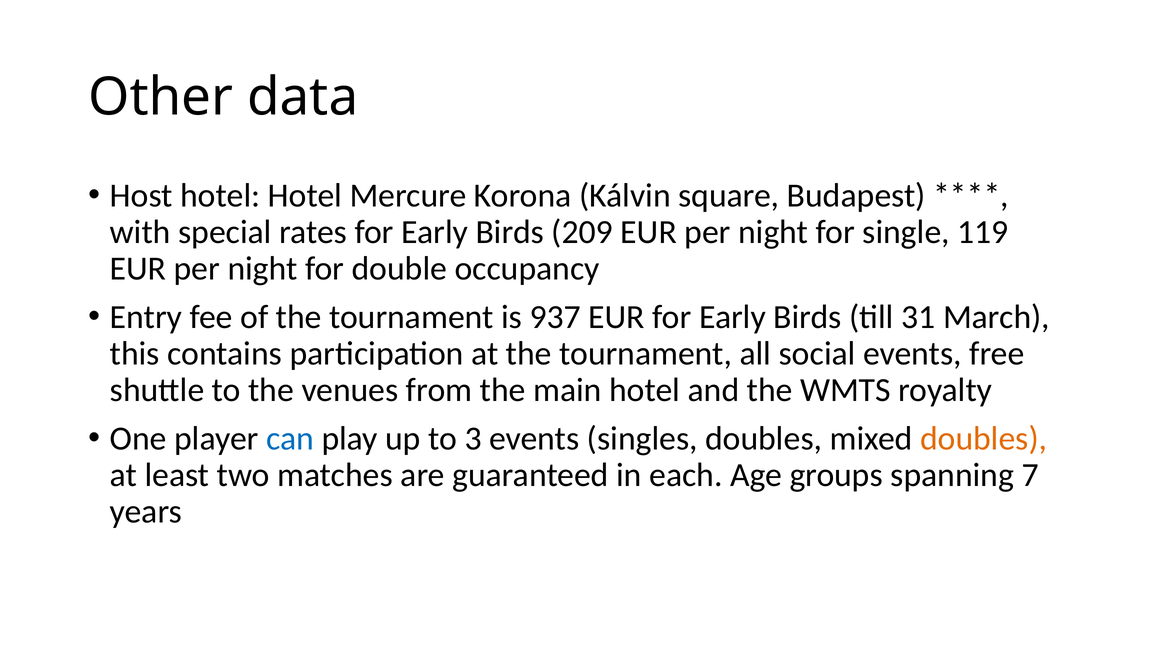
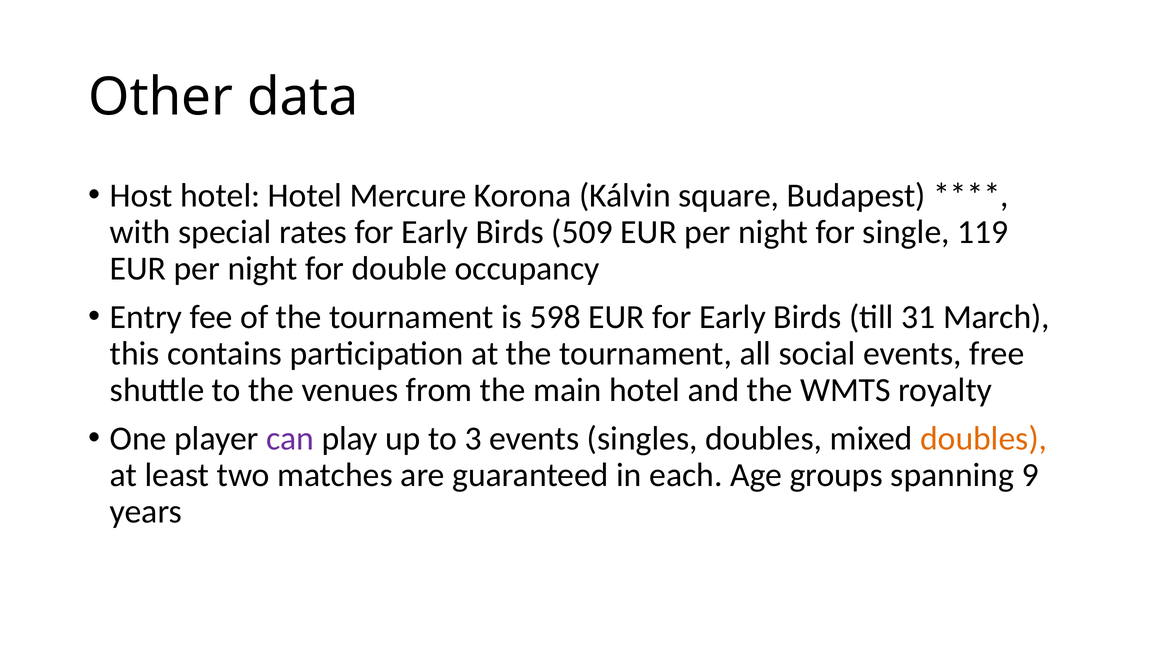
209: 209 -> 509 (582, 232)
937: 937 -> 598 (555, 317)
can colour: blue -> purple (290, 438)
7: 7 -> 9 (1030, 475)
